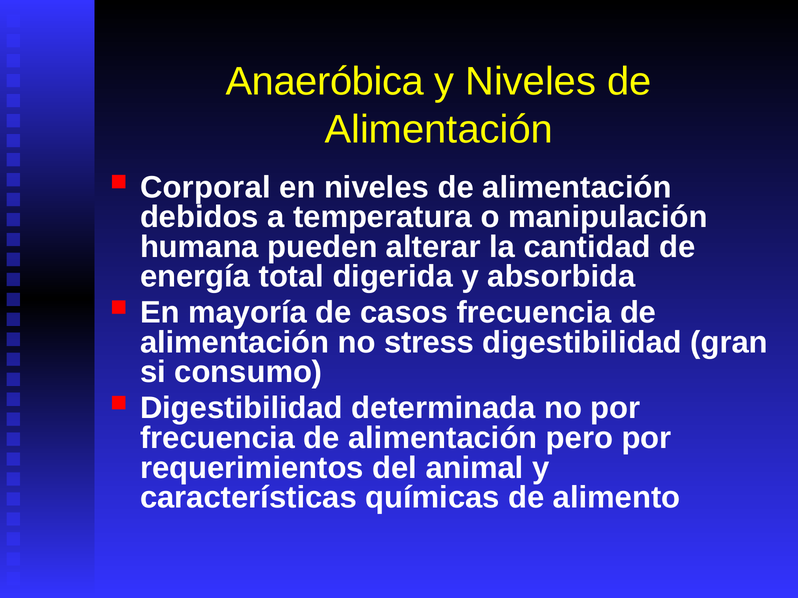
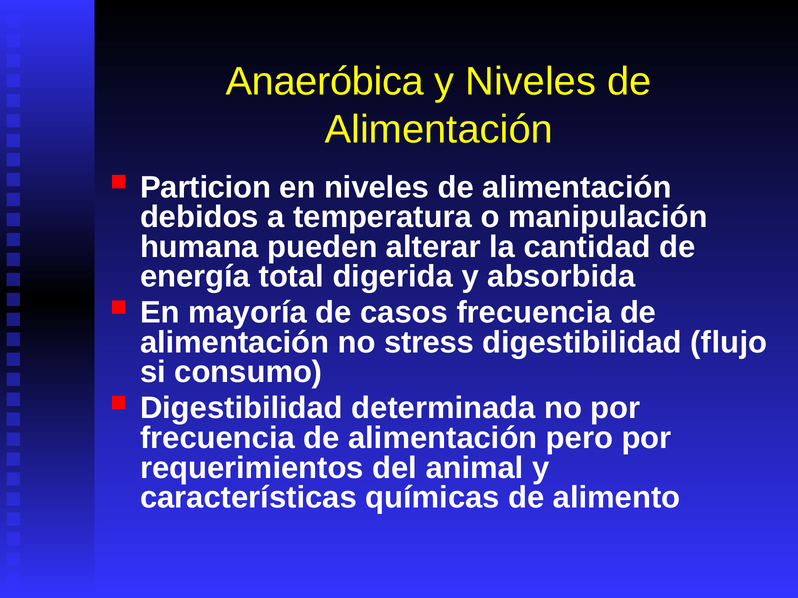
Corporal: Corporal -> Particion (206, 187)
gran: gran -> flujo (729, 343)
